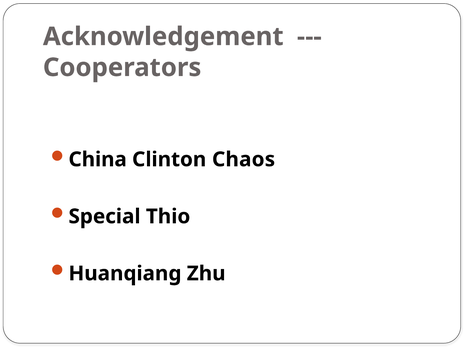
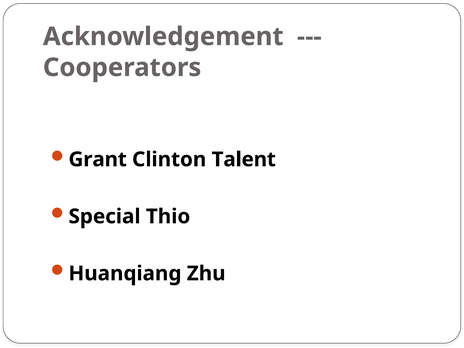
China: China -> Grant (98, 159)
Chaos: Chaos -> Talent (244, 159)
